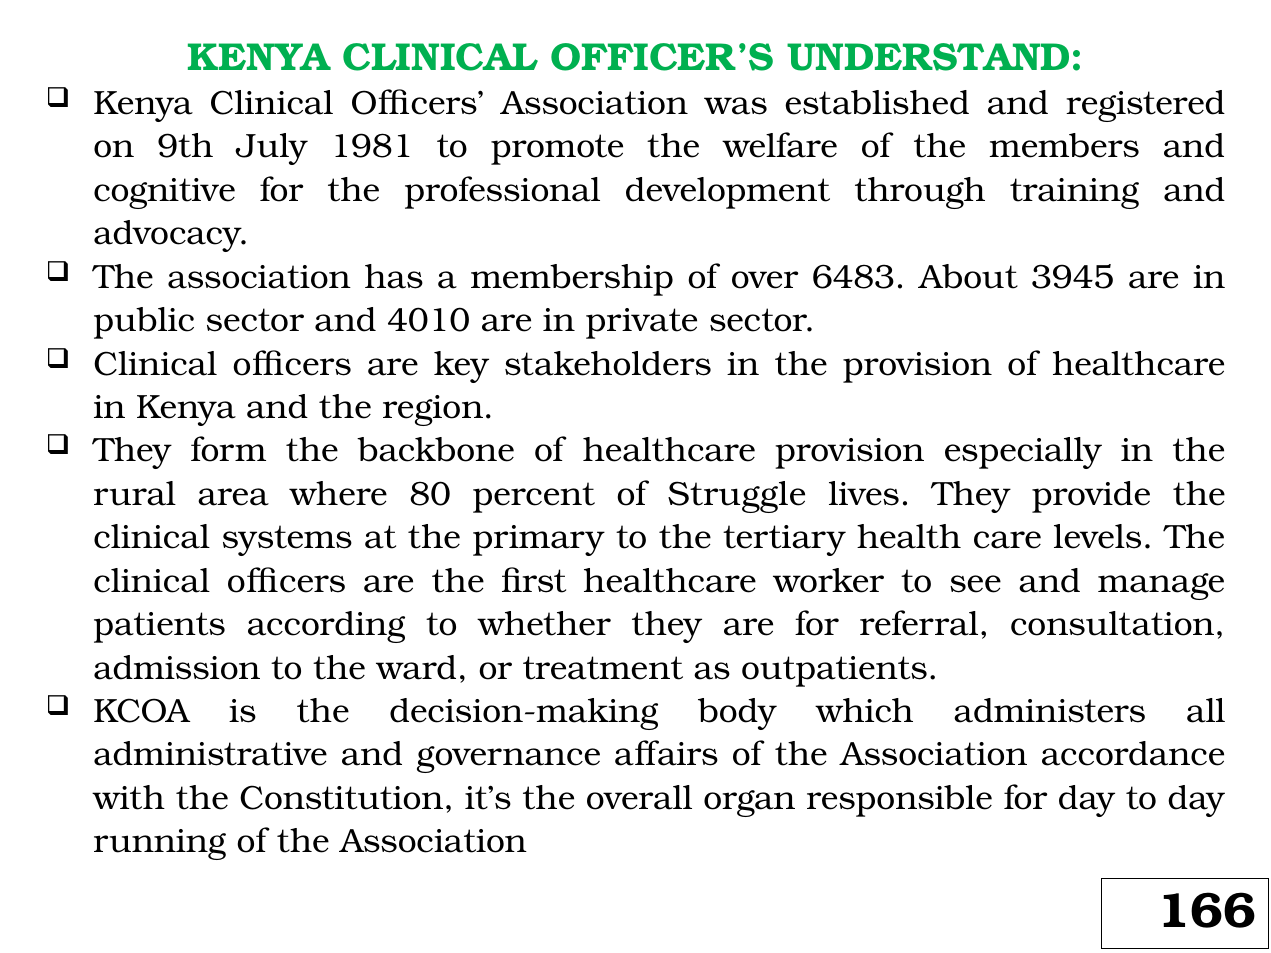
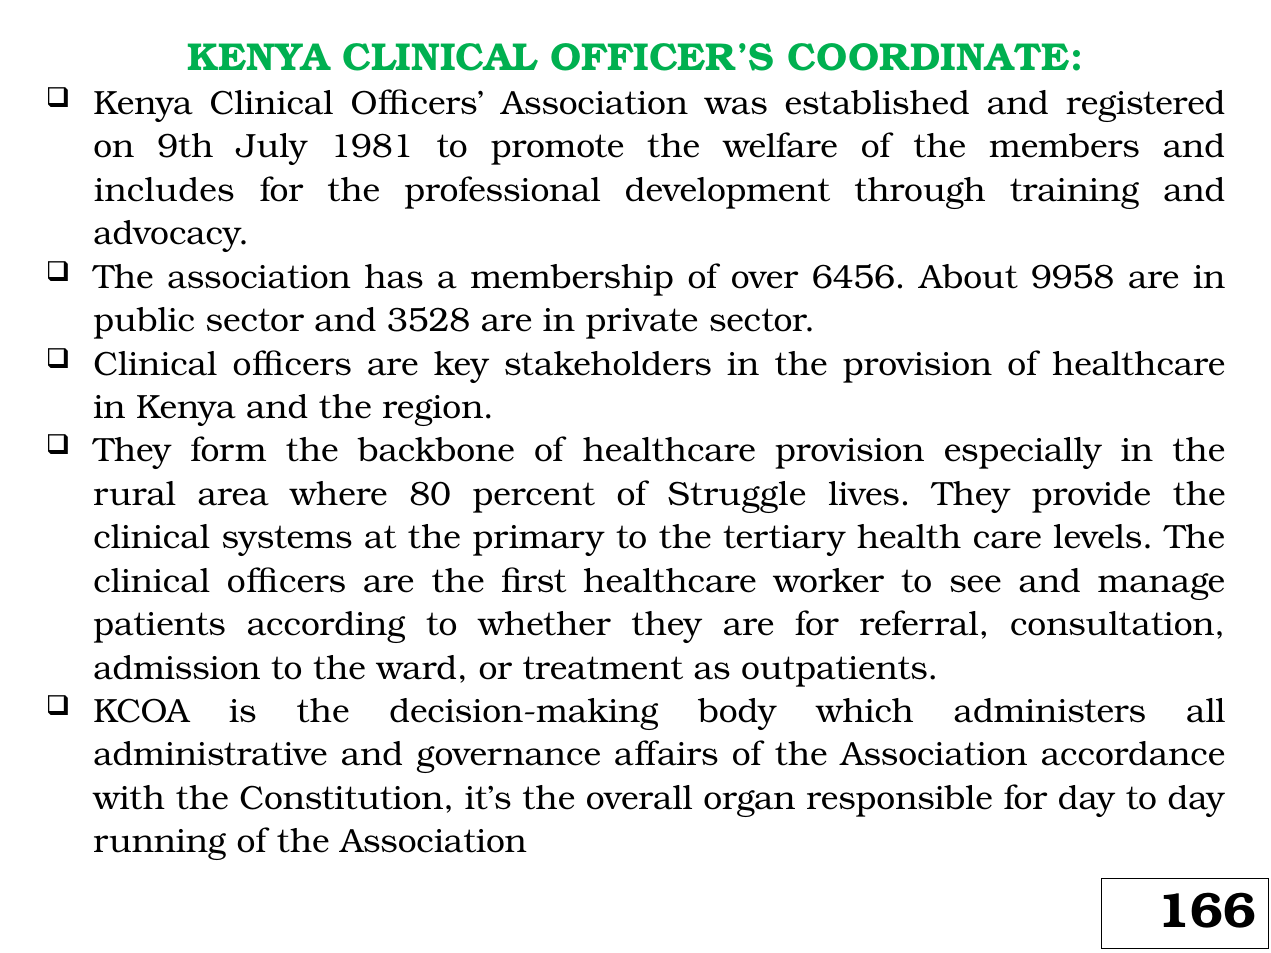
UNDERSTAND: UNDERSTAND -> COORDINATE (935, 57)
cognitive: cognitive -> includes (164, 190)
6483: 6483 -> 6456 (859, 277)
3945: 3945 -> 9958 (1073, 277)
4010: 4010 -> 3528 (429, 321)
